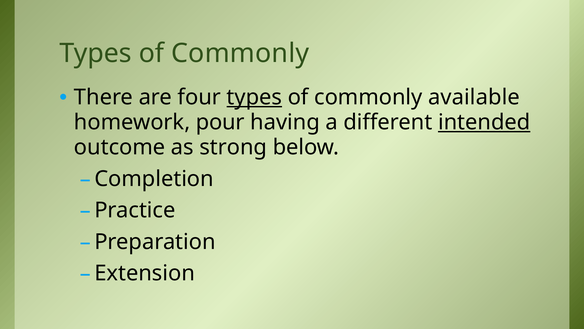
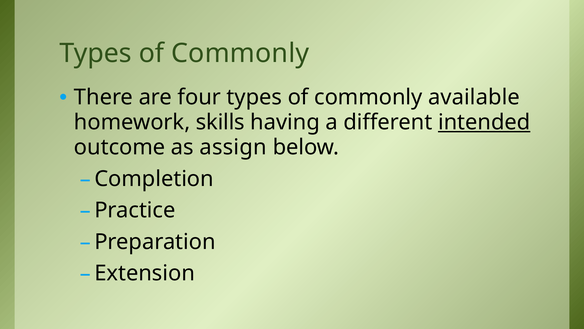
types underline: present -> none (254, 97)
pour: pour -> skills (220, 122)
strong: strong -> assign (233, 147)
